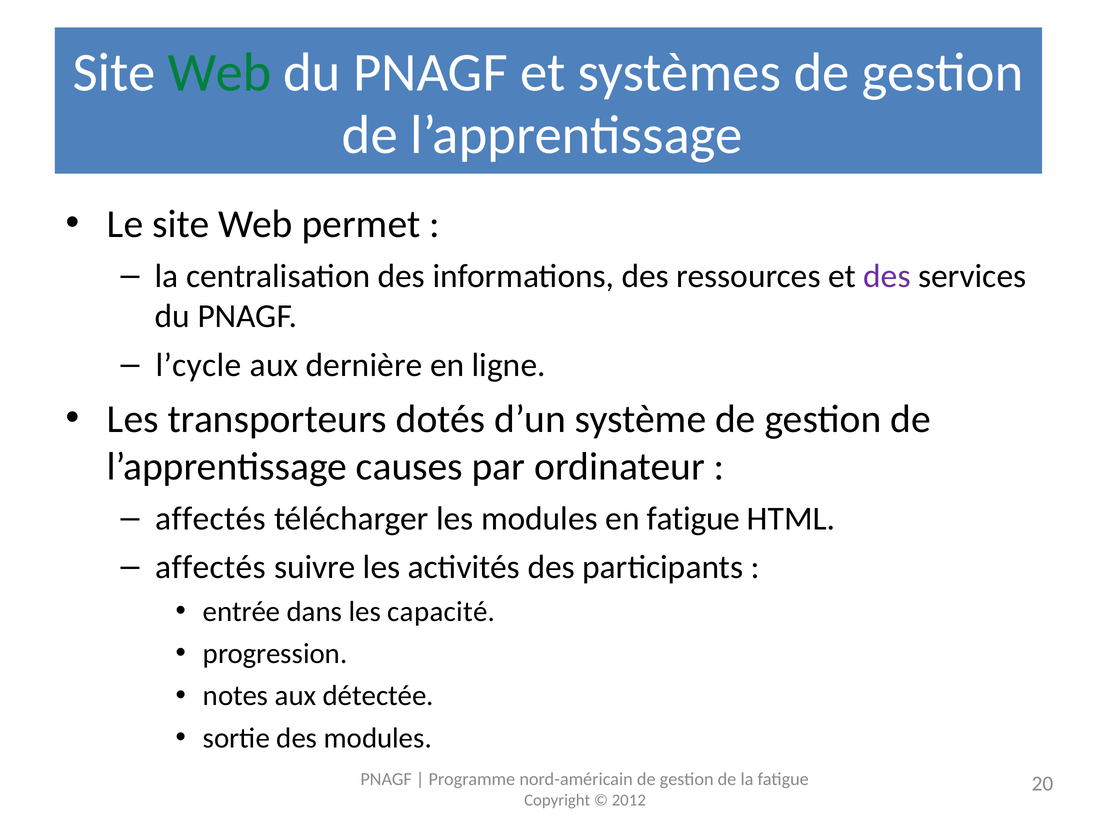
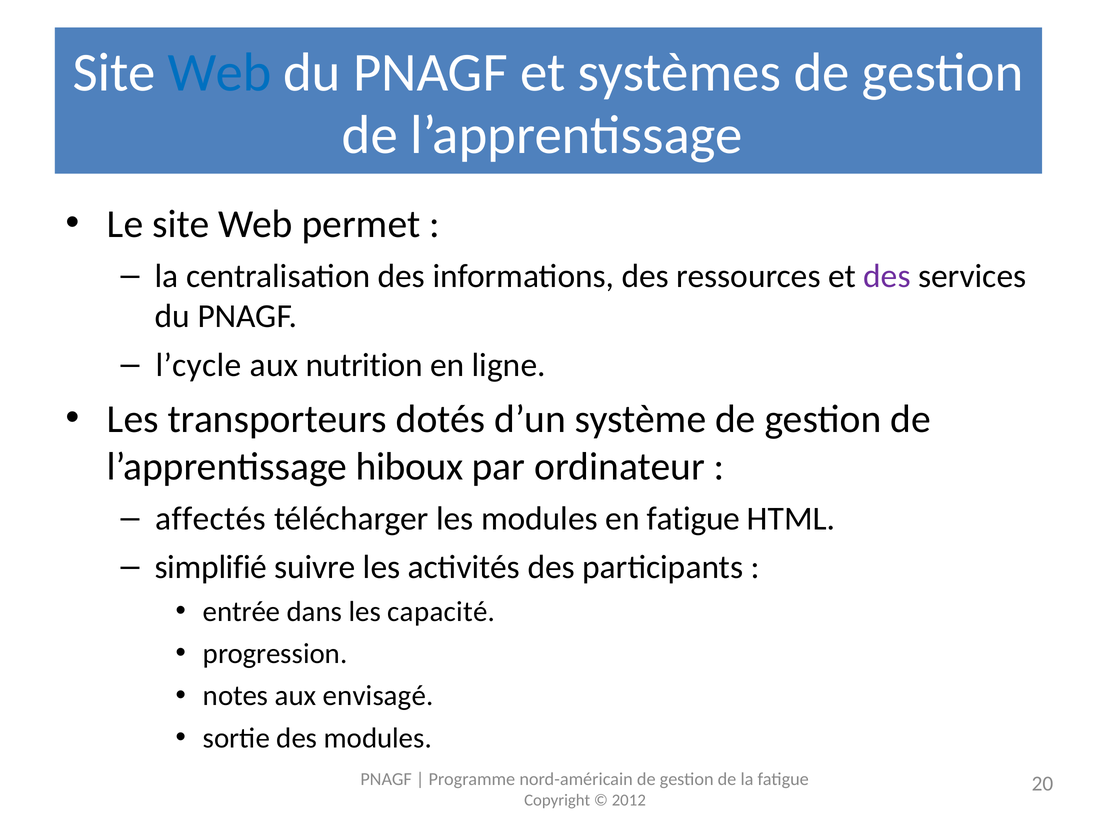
Web colour: green -> blue (220, 72)
dernière: dernière -> nutrition (364, 365)
causes: causes -> hiboux (410, 467)
affectés: affectés -> simplifié (211, 567)
détectée: détectée -> envisagé (378, 696)
